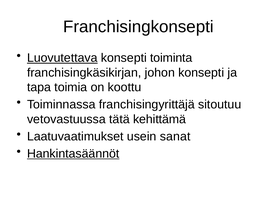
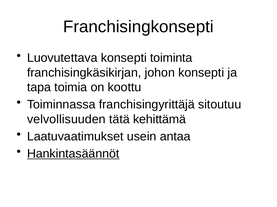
Luovutettava underline: present -> none (62, 58)
vetovastuussa: vetovastuussa -> velvollisuuden (66, 120)
sanat: sanat -> antaa (175, 137)
